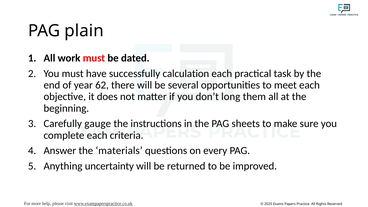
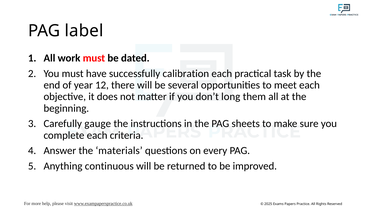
plain: plain -> label (84, 31)
calculation: calculation -> calibration (186, 74)
62: 62 -> 12 (102, 85)
uncertainty: uncertainty -> continuous (109, 166)
